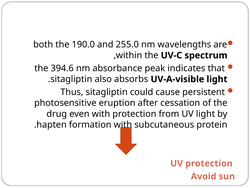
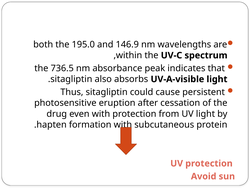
190.0: 190.0 -> 195.0 (83, 44)
255.0: 255.0 -> 146.9 (127, 44)
394.6: 394.6 -> 736.5 (62, 68)
